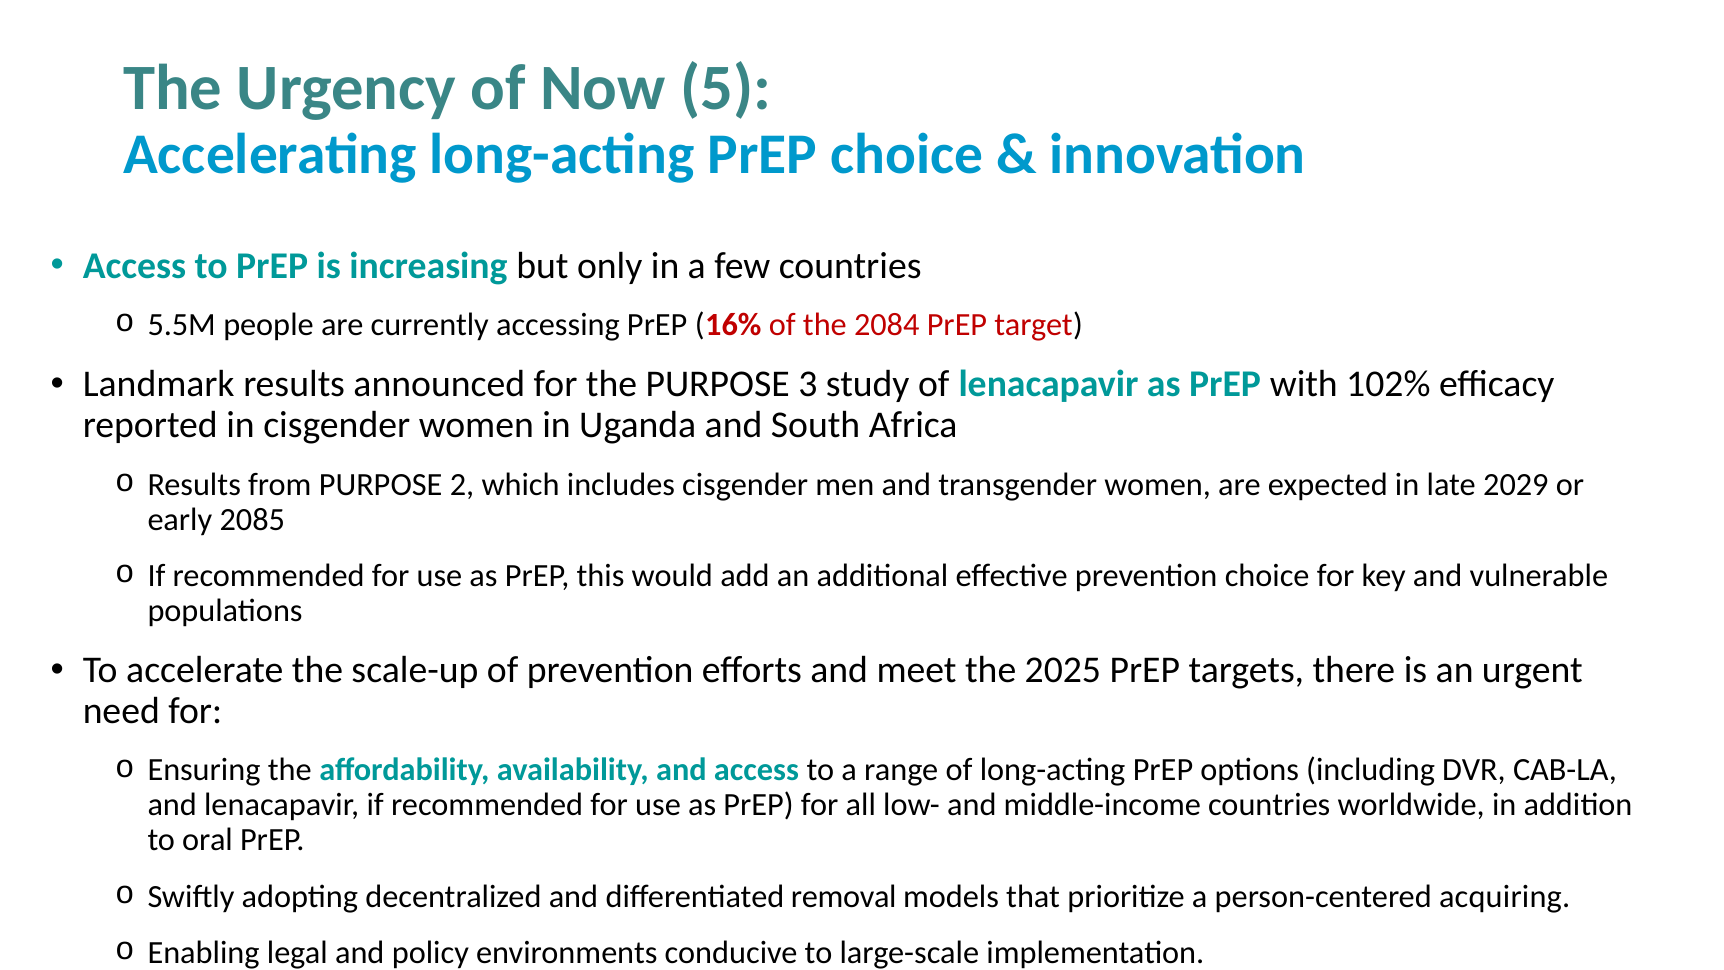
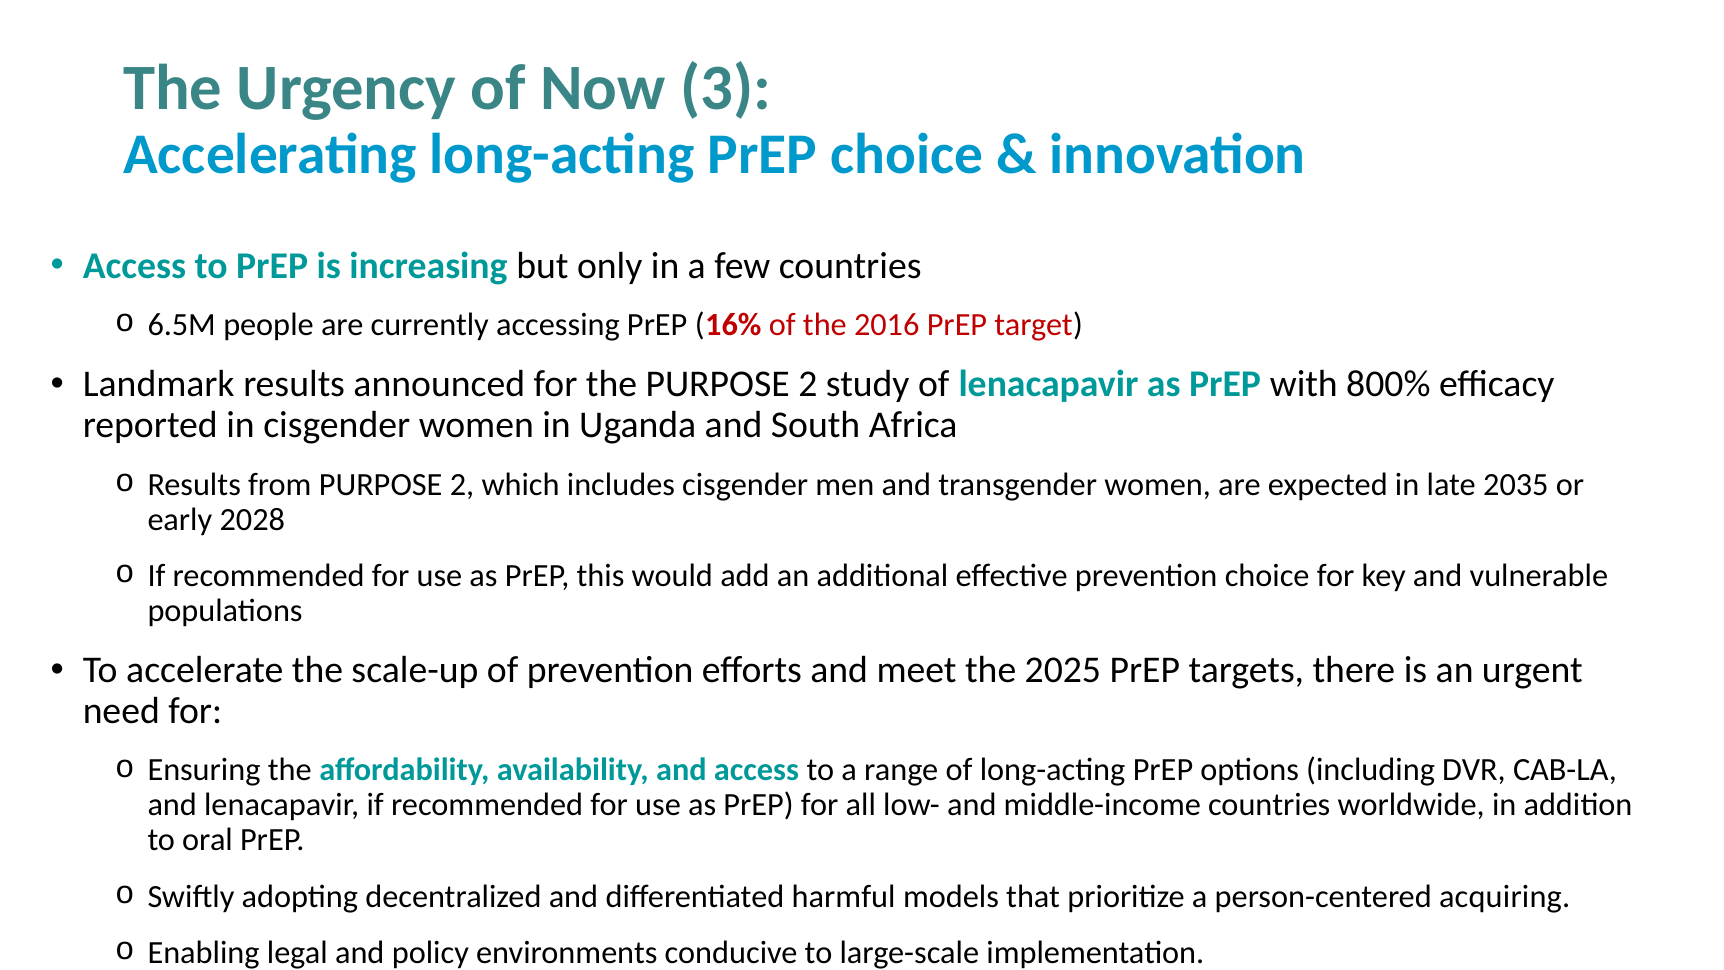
5: 5 -> 3 (726, 88)
5.5M: 5.5M -> 6.5M (182, 325)
2084: 2084 -> 2016 (887, 325)
the PURPOSE 3: 3 -> 2 (808, 384)
102%: 102% -> 800% (1388, 384)
2029: 2029 -> 2035 (1516, 484)
2085: 2085 -> 2028 (252, 519)
removal: removal -> harmful (844, 896)
